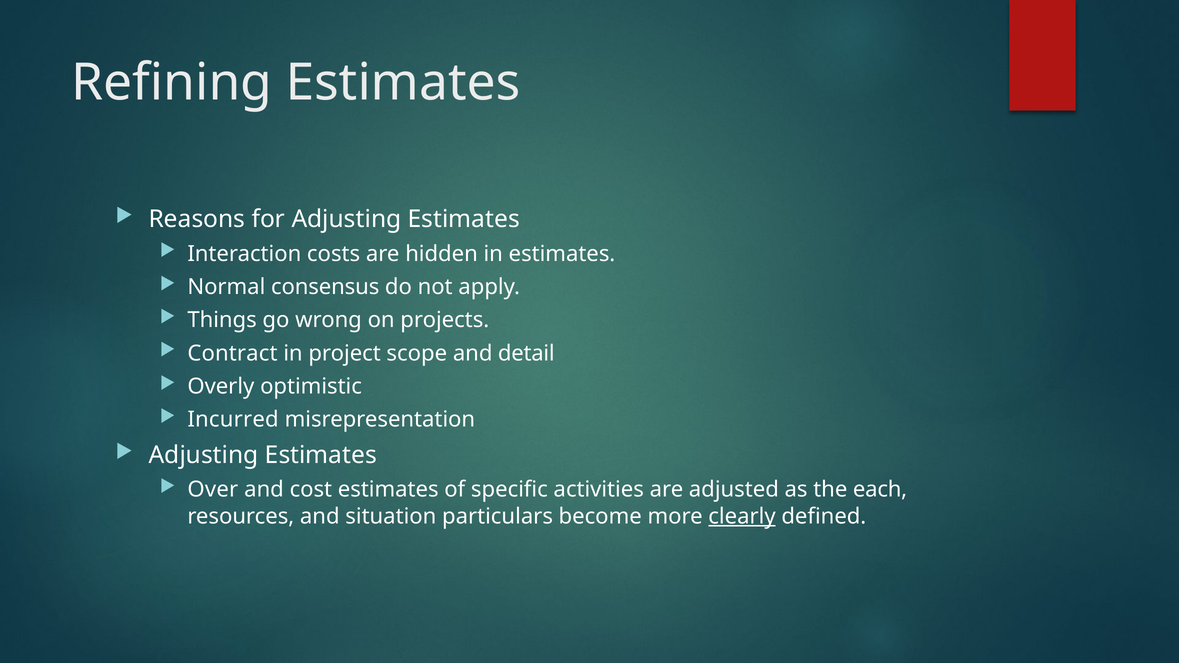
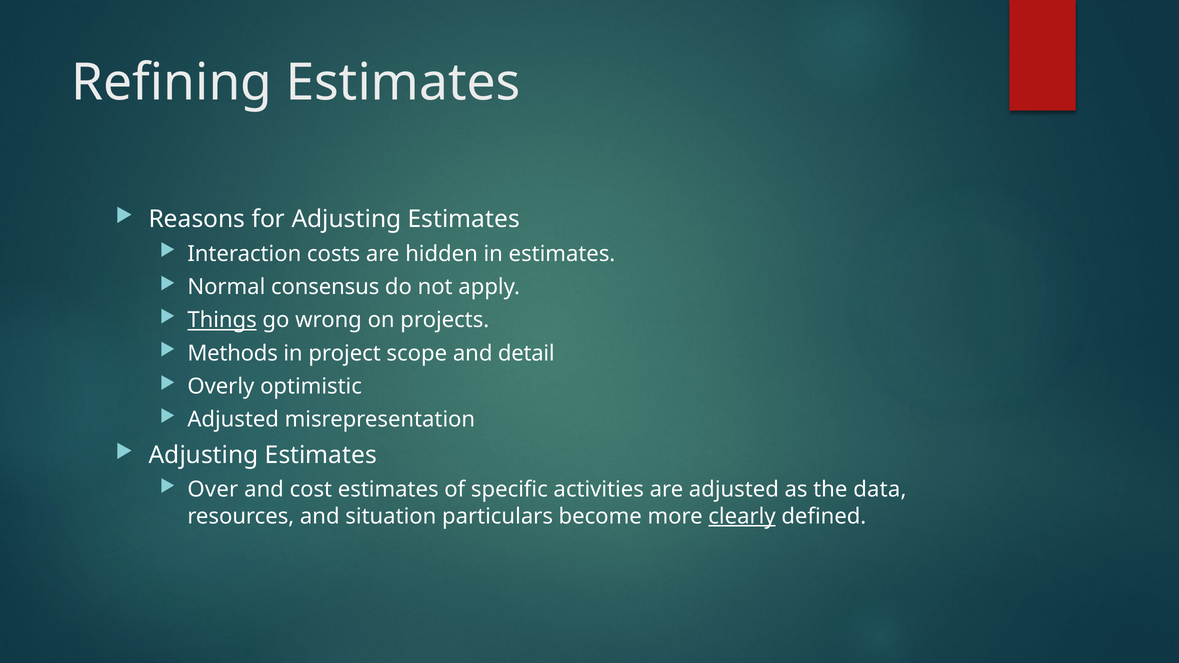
Things underline: none -> present (222, 320)
Contract: Contract -> Methods (233, 353)
Incurred: Incurred -> Adjusted (233, 420)
each: each -> data (880, 490)
